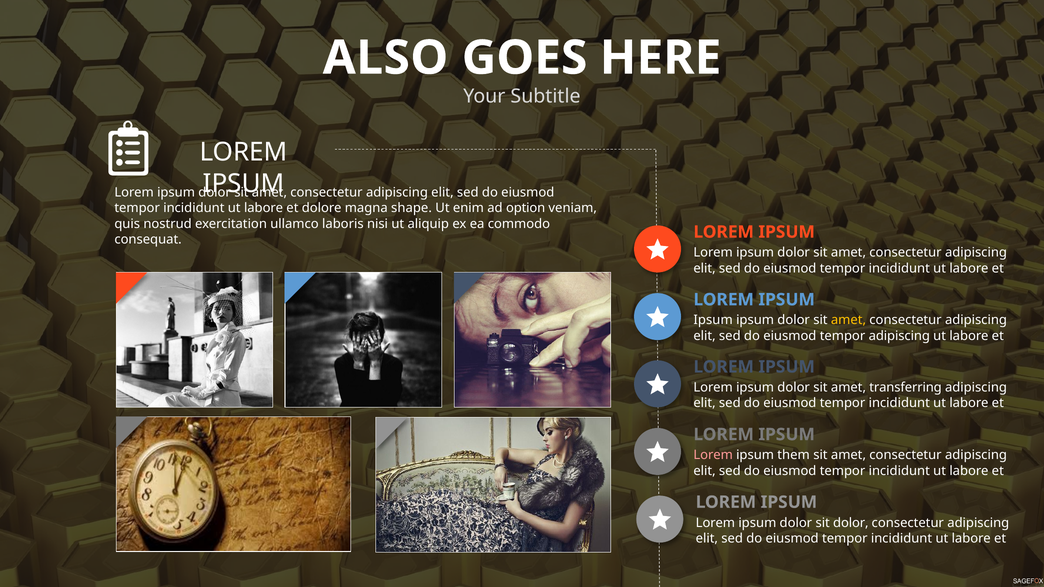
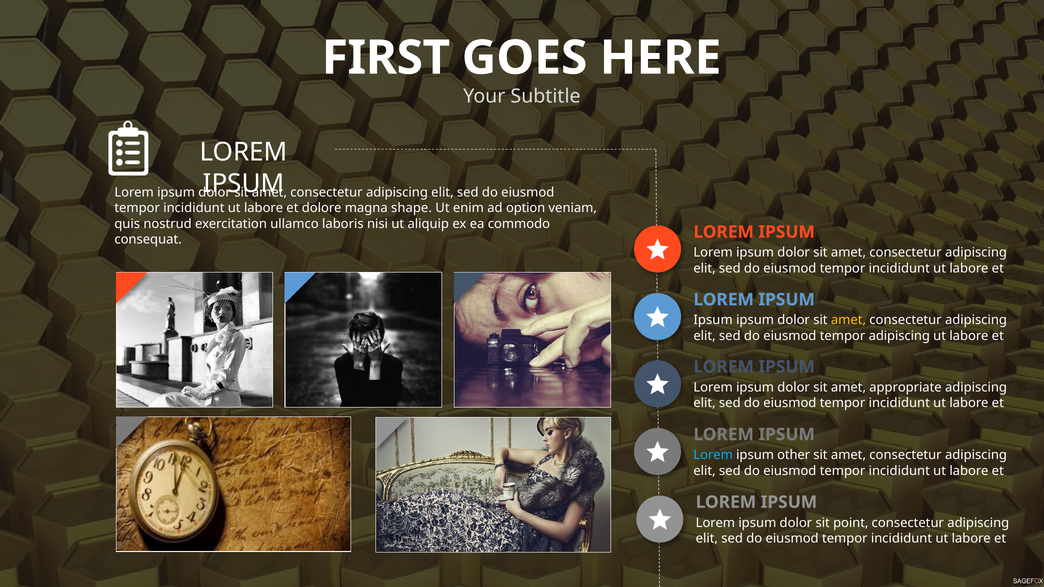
ALSO: ALSO -> FIRST (386, 58)
transferring: transferring -> appropriate (905, 388)
Lorem colour: pink -> light blue (713, 455)
them: them -> other (794, 455)
sit dolor: dolor -> point (851, 523)
